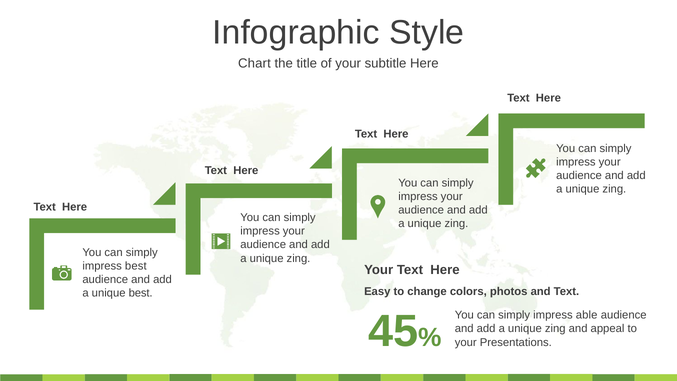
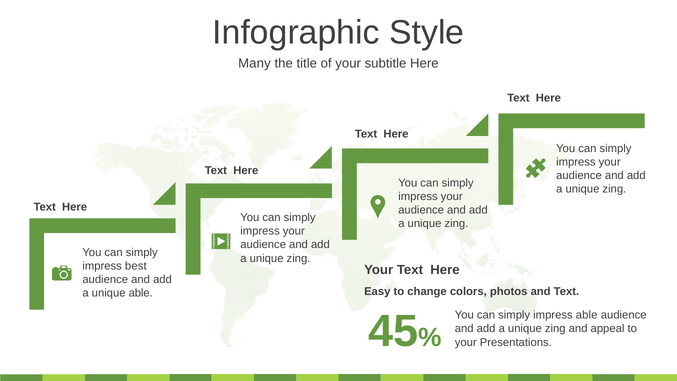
Chart: Chart -> Many (254, 63)
unique best: best -> able (141, 293)
